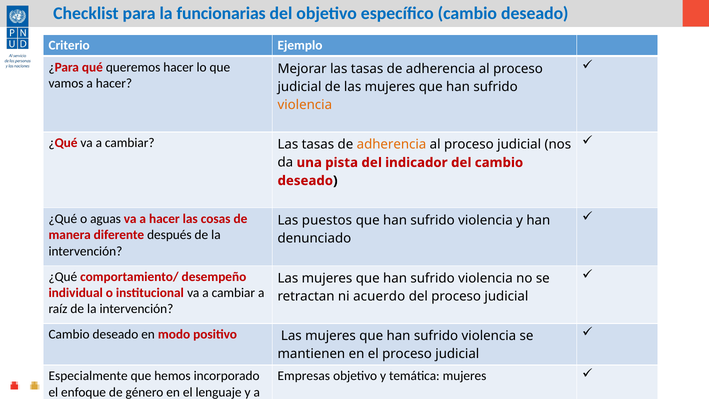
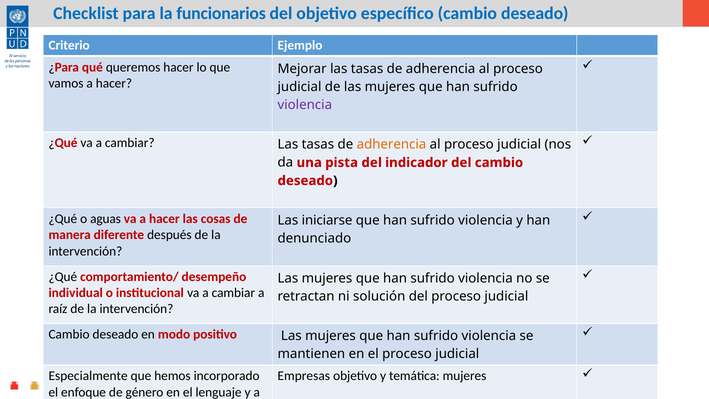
funcionarias: funcionarias -> funcionarios (221, 14)
violencia colour: orange -> purple (305, 105)
puestos: puestos -> iniciarse (327, 220)
acuerdo: acuerdo -> solución (379, 296)
